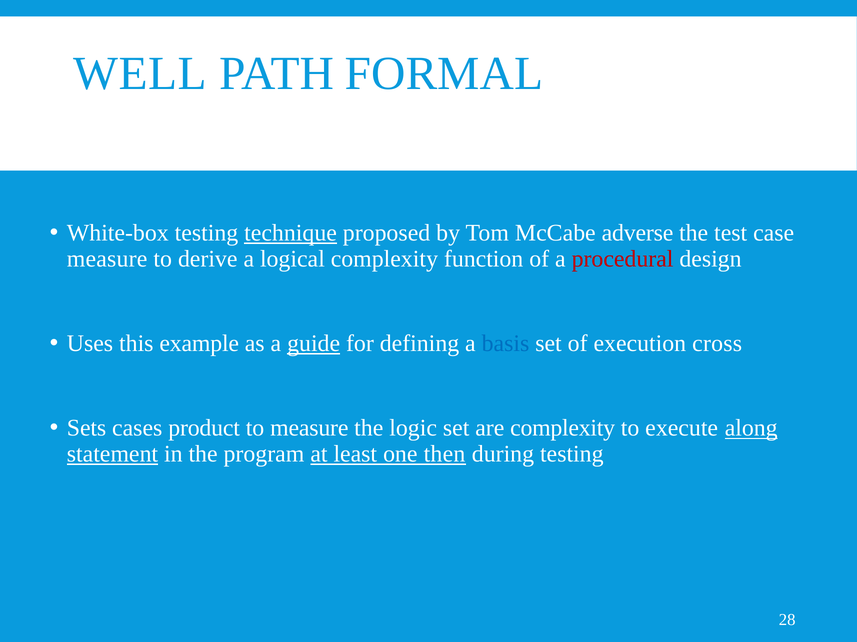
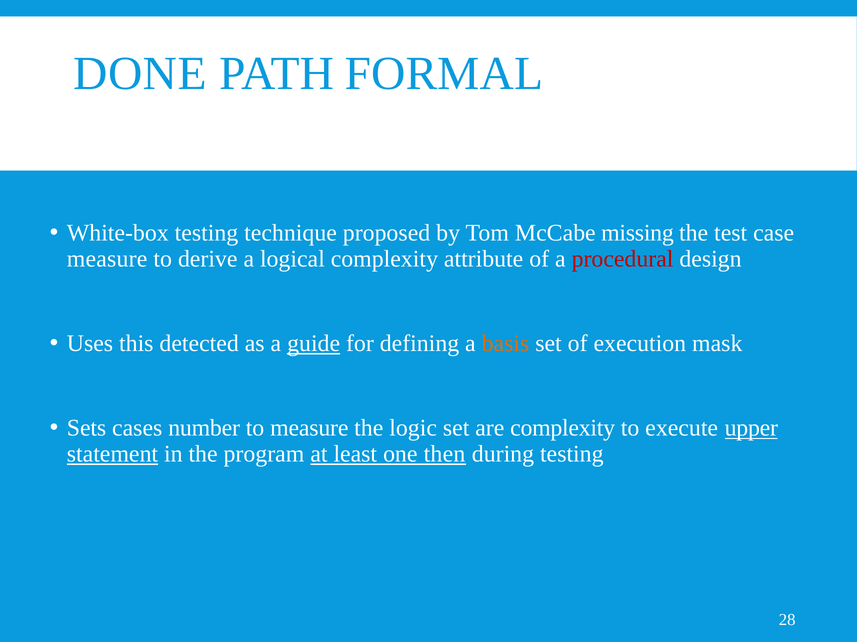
WELL: WELL -> DONE (140, 74)
technique underline: present -> none (291, 233)
adverse: adverse -> missing (638, 233)
function: function -> attribute (484, 259)
example: example -> detected (199, 344)
basis colour: blue -> orange (505, 344)
cross: cross -> mask (717, 344)
product: product -> number (204, 429)
along: along -> upper (751, 429)
